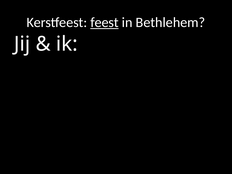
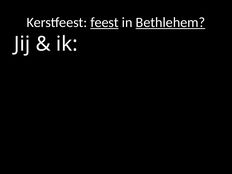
Bethlehem underline: none -> present (170, 22)
